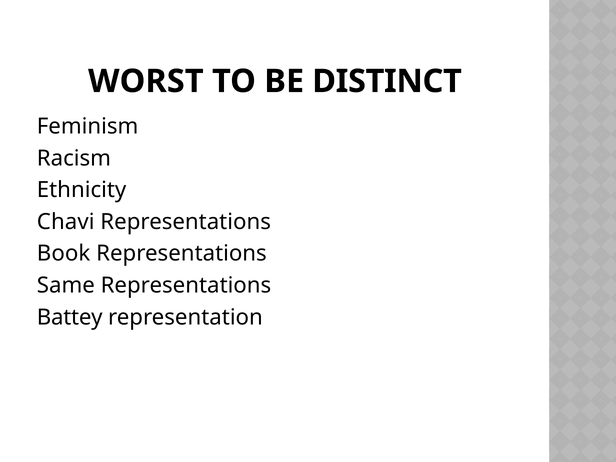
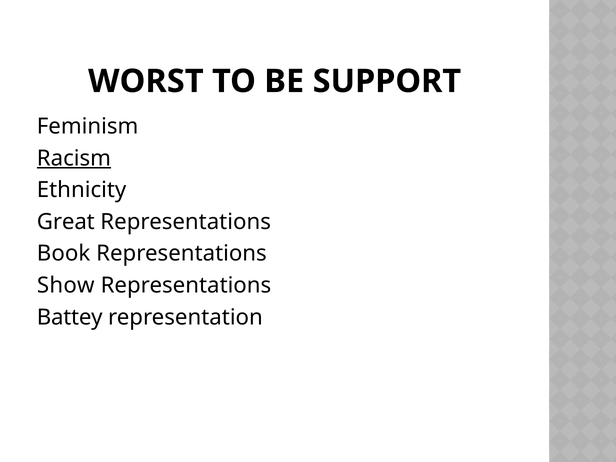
DISTINCT: DISTINCT -> SUPPORT (387, 81)
Racism underline: none -> present (74, 158)
Chavi: Chavi -> Great (66, 222)
Same: Same -> Show (66, 285)
